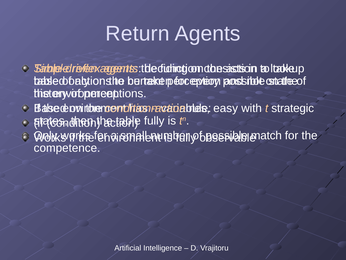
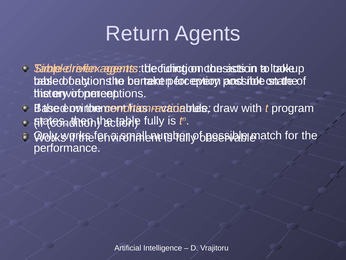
easy: easy -> draw (226, 108)
strategic: strategic -> program (293, 108)
competence: competence -> performance (67, 148)
